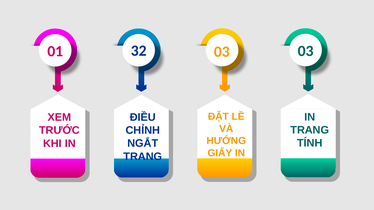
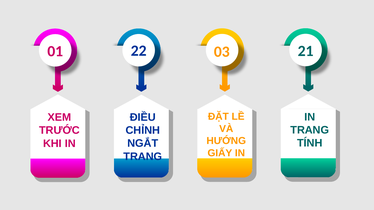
32: 32 -> 22 (139, 51)
03 03: 03 -> 21 (306, 51)
